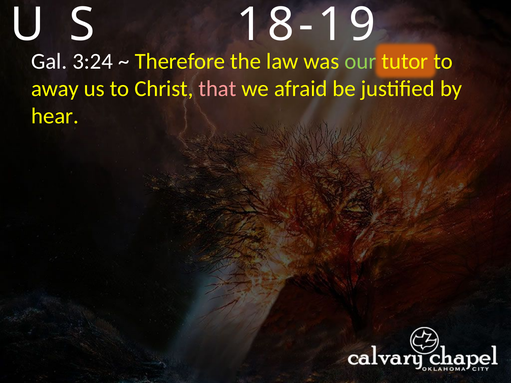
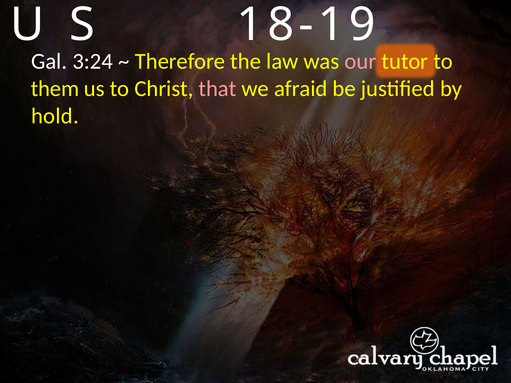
our colour: light green -> pink (360, 62)
away: away -> them (55, 89)
hear: hear -> hold (55, 116)
